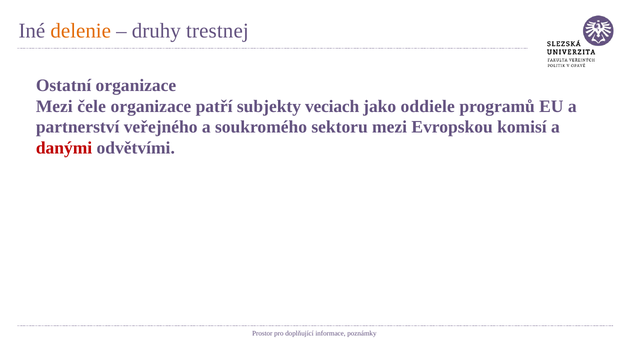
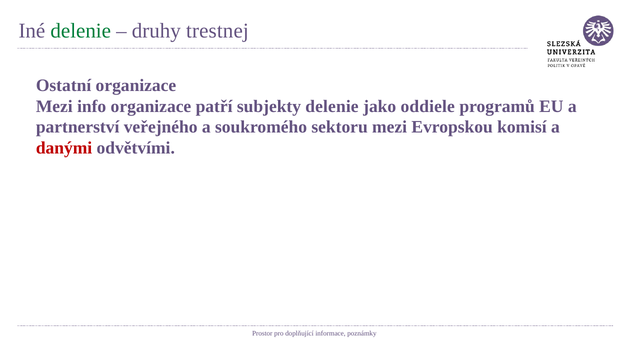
delenie colour: orange -> green (81, 31)
čele: čele -> info (92, 106)
subjekty veciach: veciach -> delenie (332, 106)
